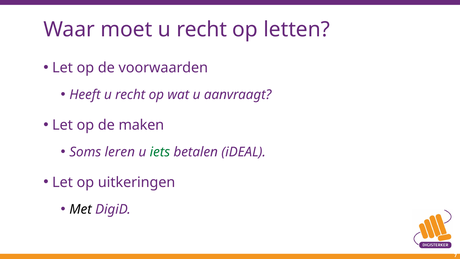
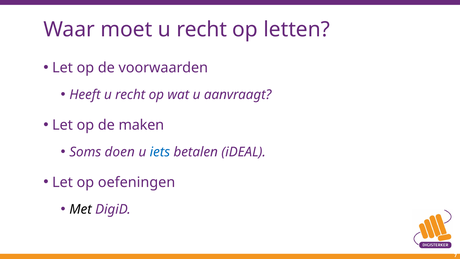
leren: leren -> doen (120, 152)
iets colour: green -> blue (160, 152)
uitkeringen: uitkeringen -> oefeningen (137, 182)
